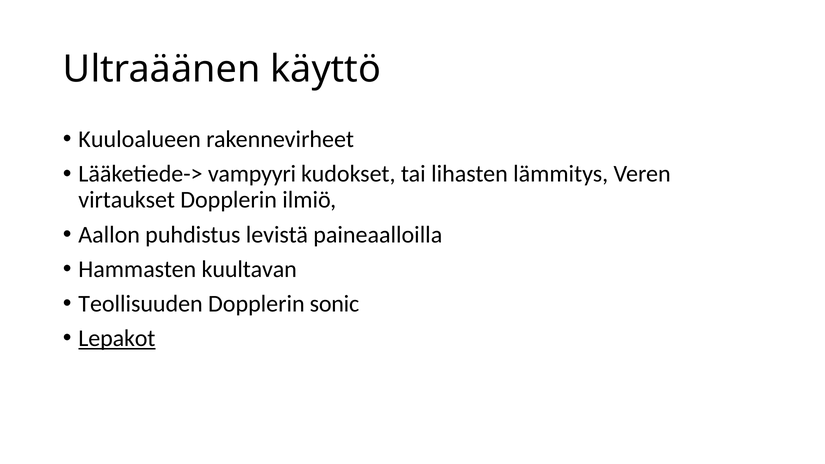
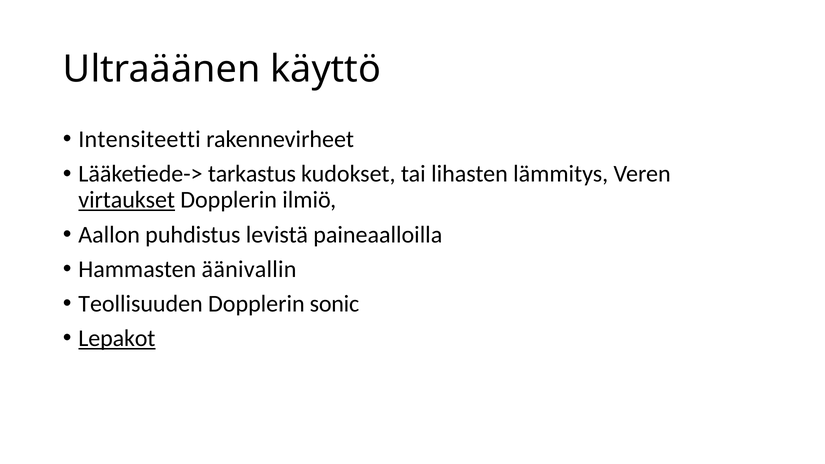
Kuuloalueen: Kuuloalueen -> Intensiteetti (140, 139)
vampyyri: vampyyri -> tarkastus (252, 174)
virtaukset underline: none -> present (127, 200)
kuultavan: kuultavan -> äänivallin (249, 269)
